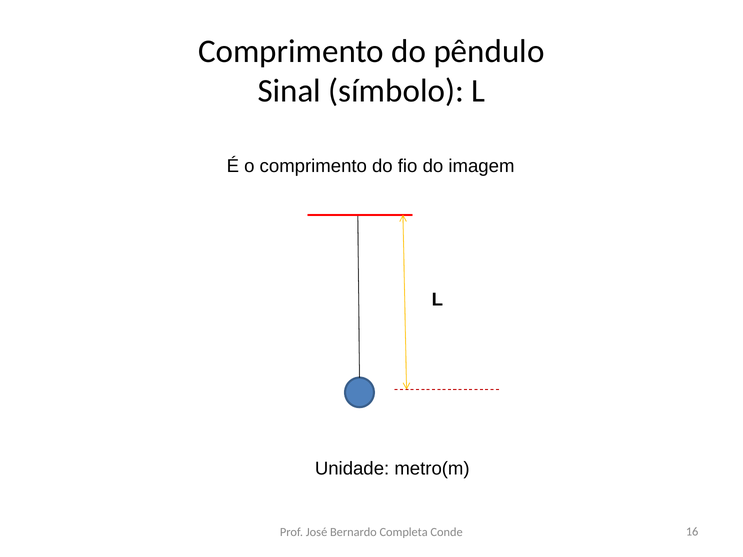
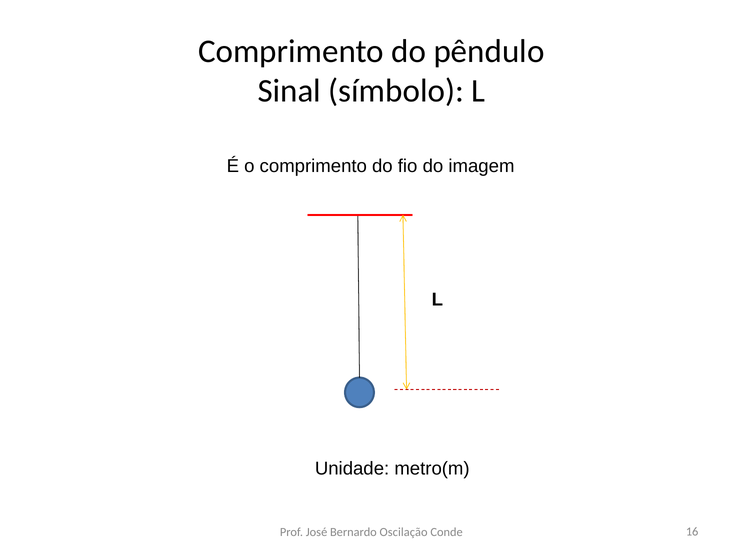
Completa: Completa -> Oscilação (404, 532)
